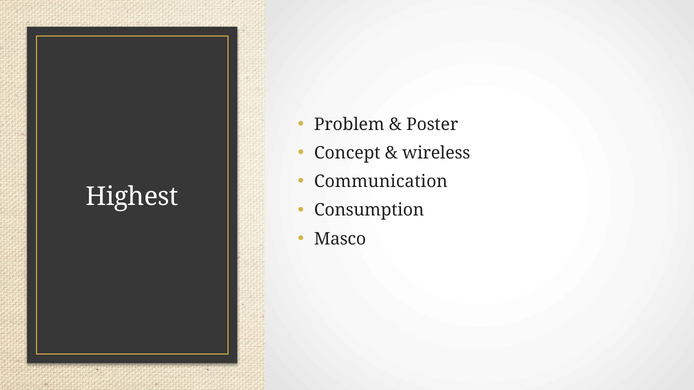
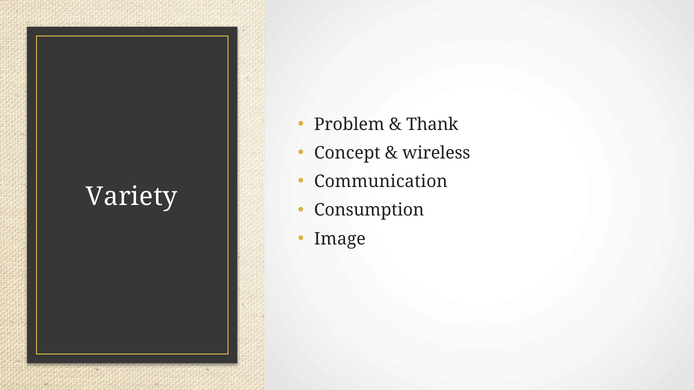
Poster: Poster -> Thank (432, 125)
Highest: Highest -> Variety (132, 197)
Masco: Masco -> Image (340, 239)
